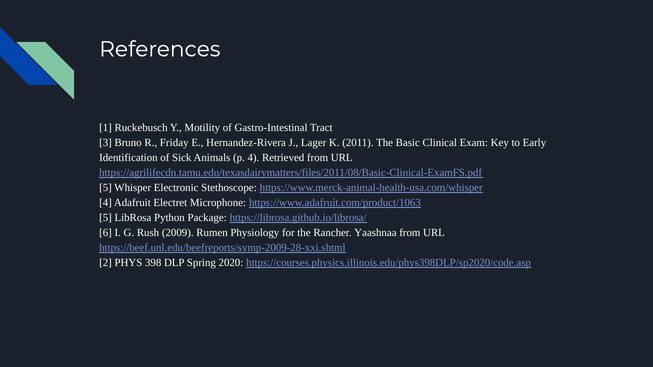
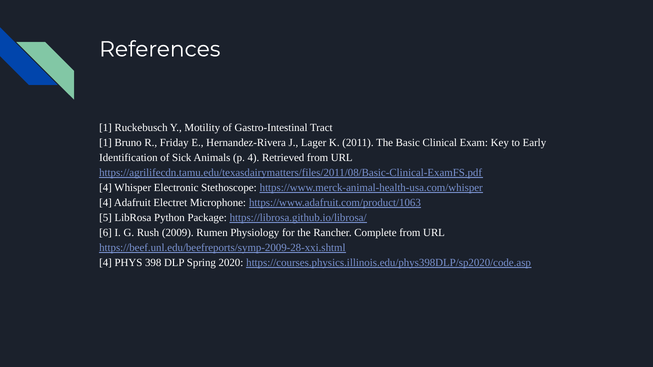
3: 3 -> 1 (106, 143)
5: 5 -> 4 (106, 188)
Yaashnaa: Yaashnaa -> Complete (375, 233)
2: 2 -> 4 (106, 263)
